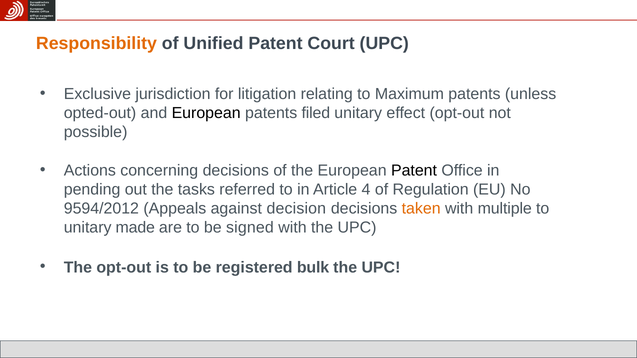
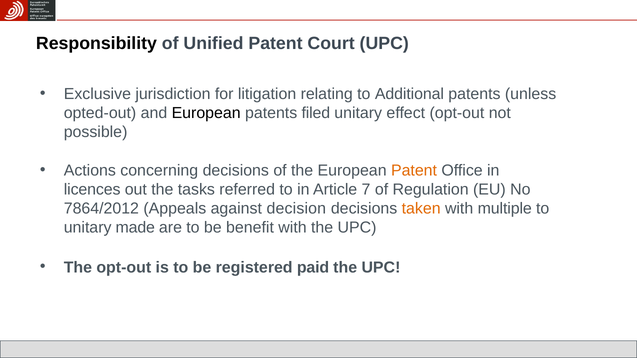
Responsibility colour: orange -> black (96, 43)
Maximum: Maximum -> Additional (409, 94)
Patent colour: black -> orange (414, 170)
pending: pending -> licences (92, 190)
4: 4 -> 7 (366, 190)
9594/2012: 9594/2012 -> 7864/2012 (101, 209)
signed: signed -> benefit (250, 228)
bulk: bulk -> paid (313, 268)
